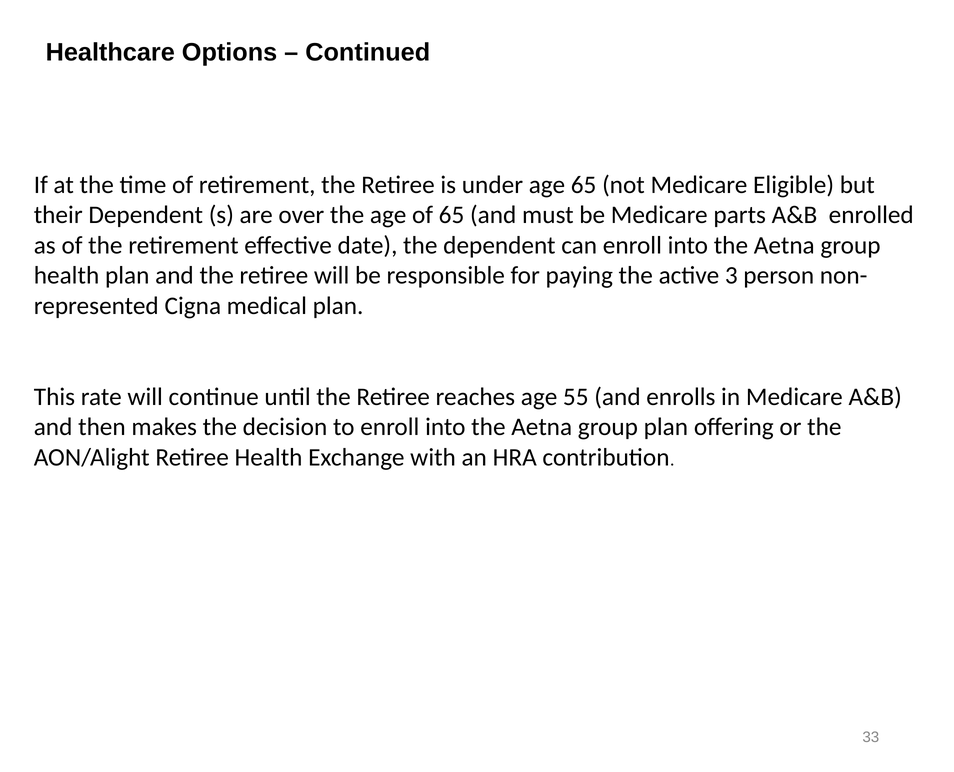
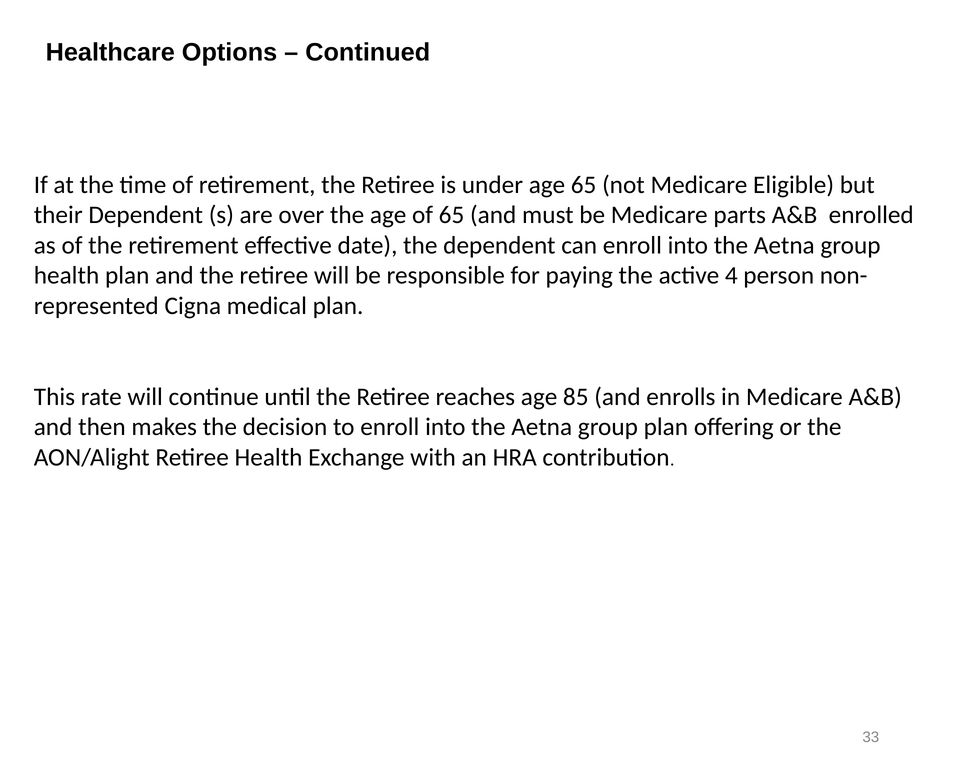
3: 3 -> 4 (731, 276)
55: 55 -> 85 (576, 397)
